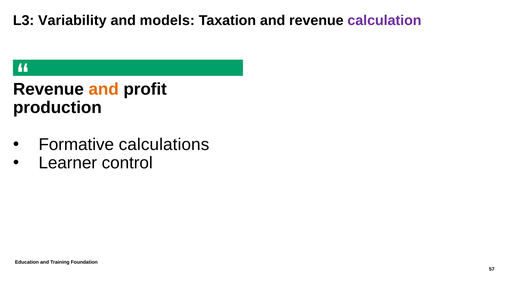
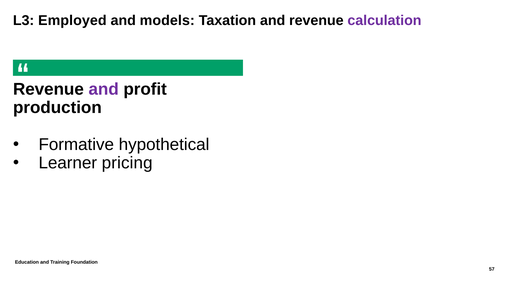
Variability: Variability -> Employed (72, 21)
and colour: orange -> purple (104, 89)
calculations: calculations -> hypothetical (164, 144)
control: control -> pricing (127, 163)
